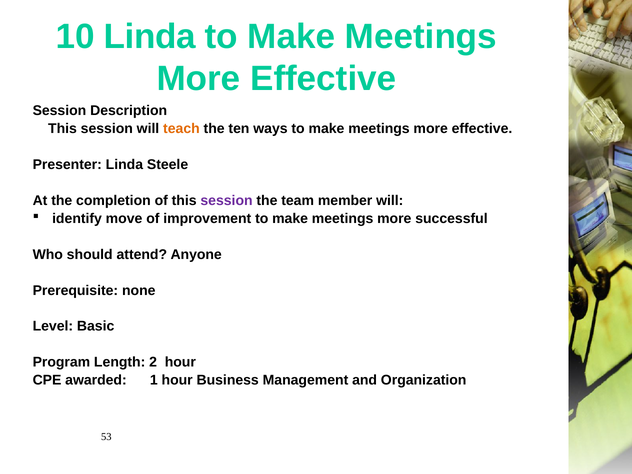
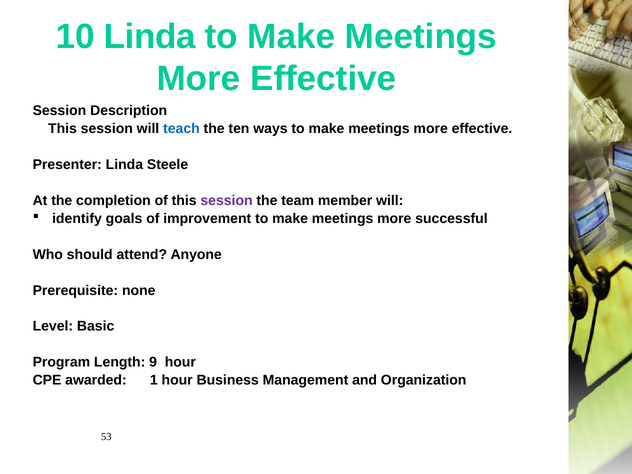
teach colour: orange -> blue (181, 129)
move: move -> goals (124, 219)
2: 2 -> 9 (153, 362)
